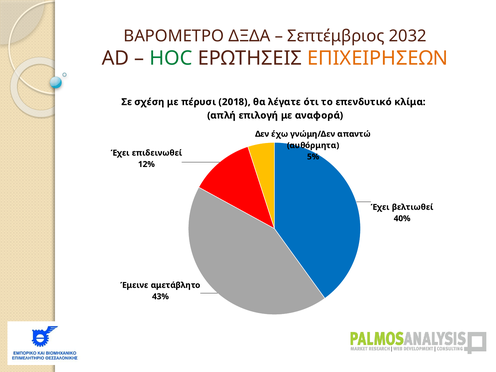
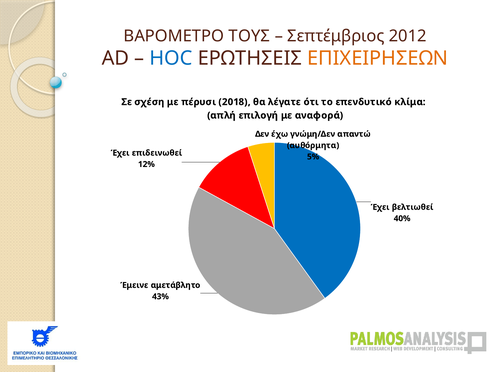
ΔΞΔΑ: ΔΞΔΑ -> ΤΟΥΣ (249, 36)
2032: 2032 -> 2012 (408, 36)
HOC colour: green -> blue (171, 58)
